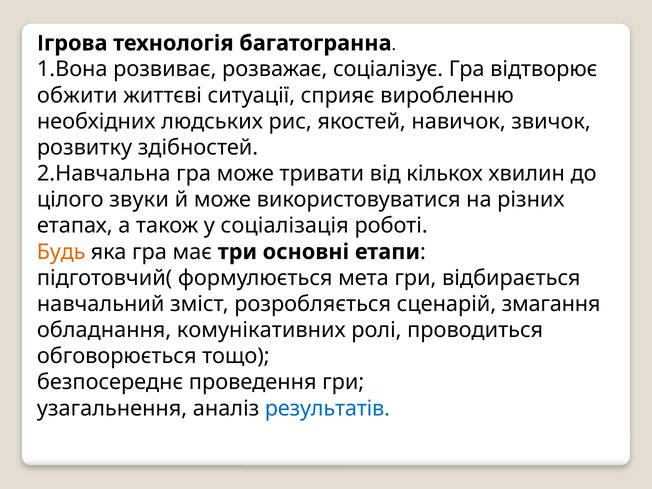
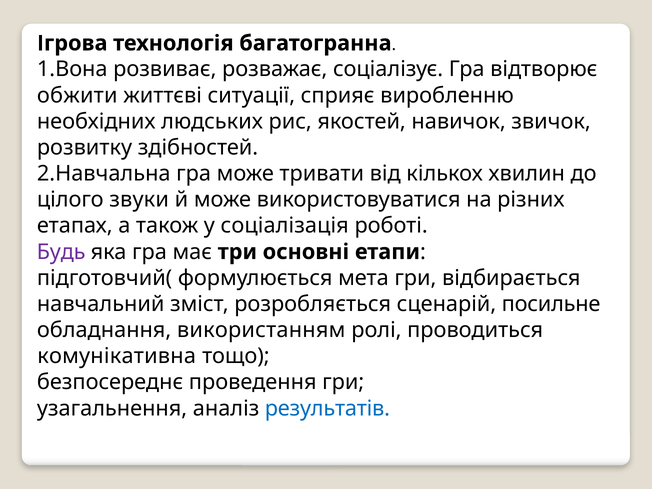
Будь colour: orange -> purple (61, 252)
змагання: змагання -> посильне (551, 304)
комунікативних: комунікативних -> використанням (261, 330)
обговорюється: обговорюється -> комунікативна (117, 356)
